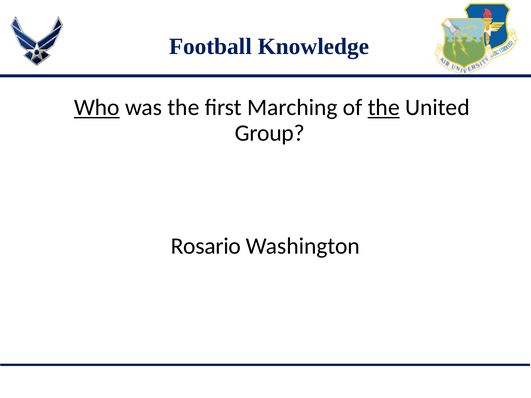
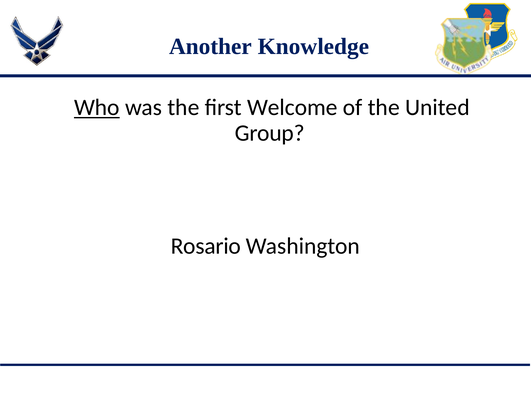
Football: Football -> Another (210, 47)
Marching: Marching -> Welcome (292, 108)
the underline: present -> none (384, 108)
